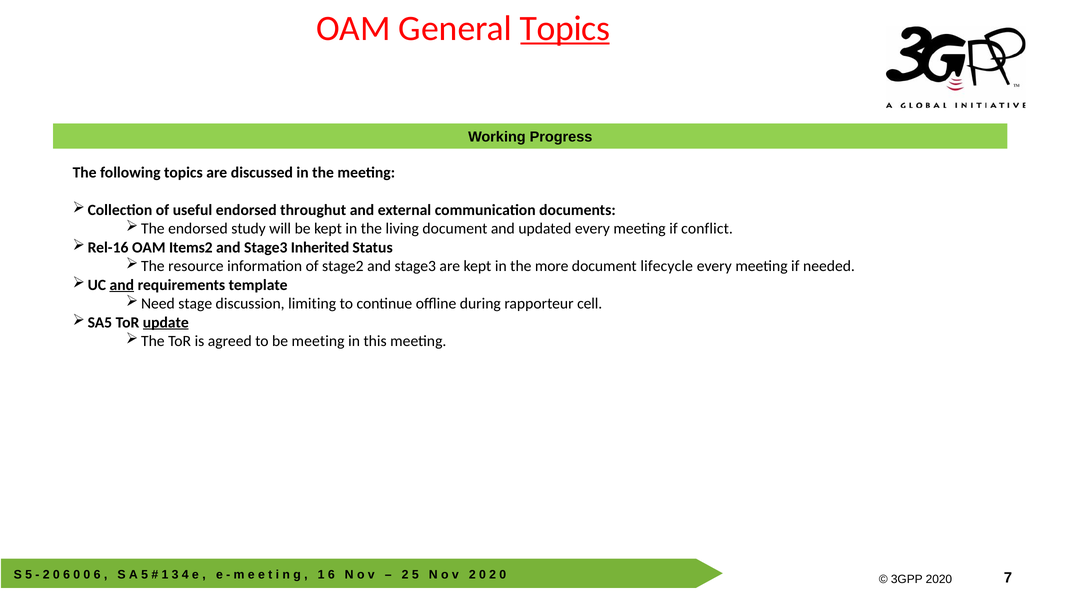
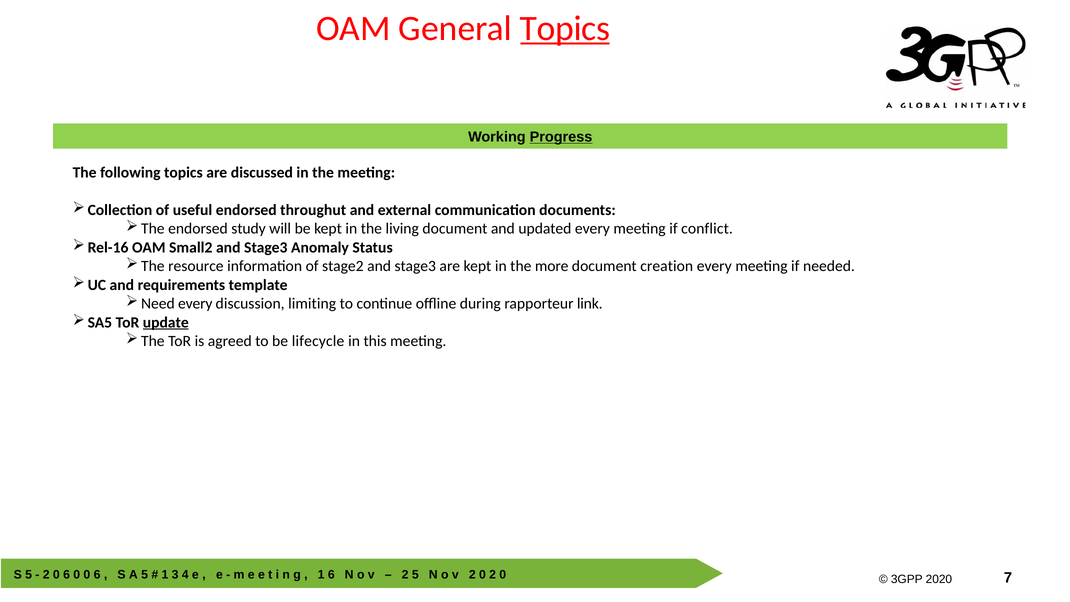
Progress underline: none -> present (561, 137)
Items2: Items2 -> Small2 (191, 247)
Inherited: Inherited -> Anomaly (320, 247)
lifecycle: lifecycle -> creation (667, 266)
and underline: present -> none (122, 285)
stage: stage -> every (195, 304)
cell: cell -> link (590, 304)
be meeting: meeting -> lifecycle (318, 341)
